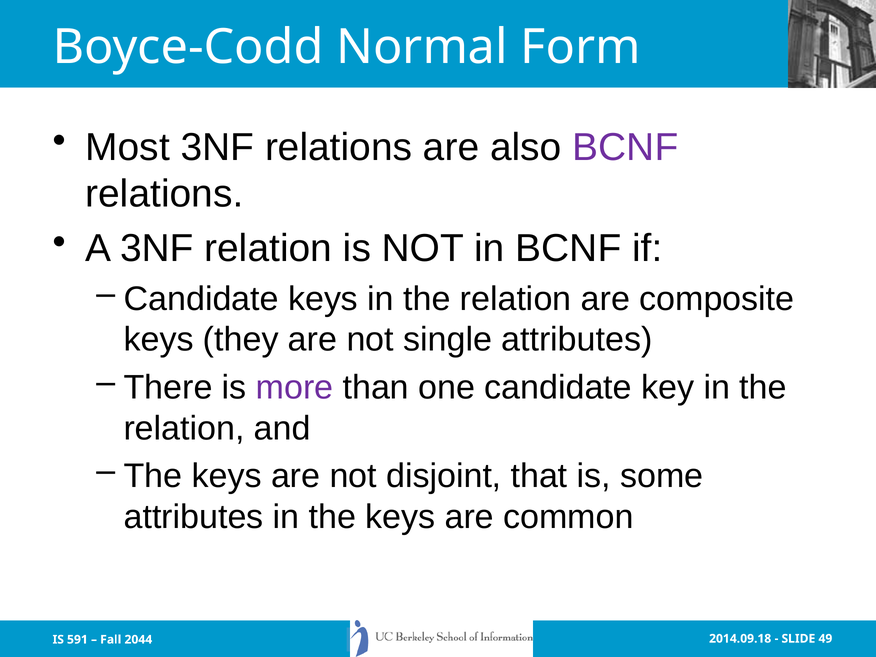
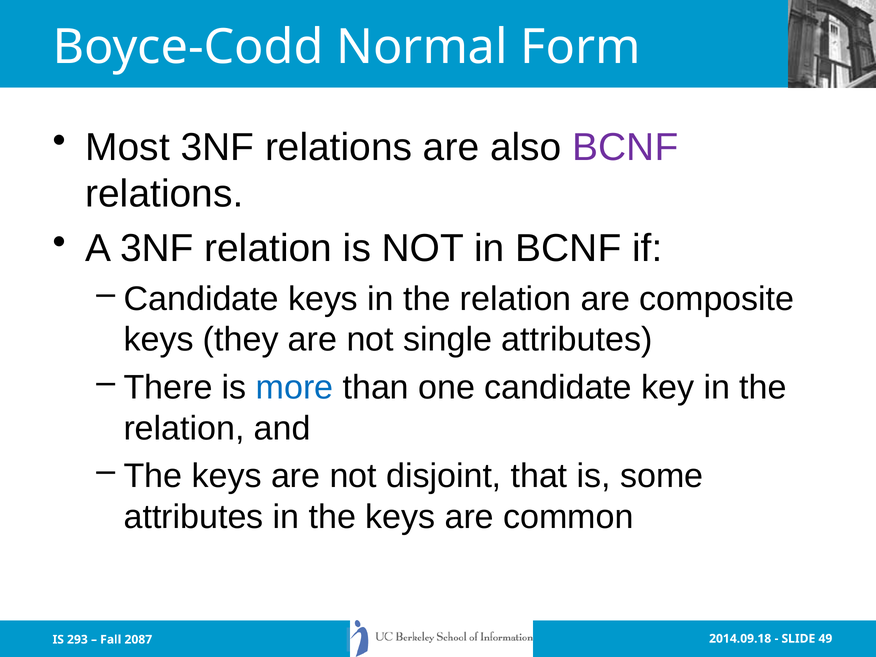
more colour: purple -> blue (295, 387)
591: 591 -> 293 (77, 640)
2044: 2044 -> 2087 (138, 640)
